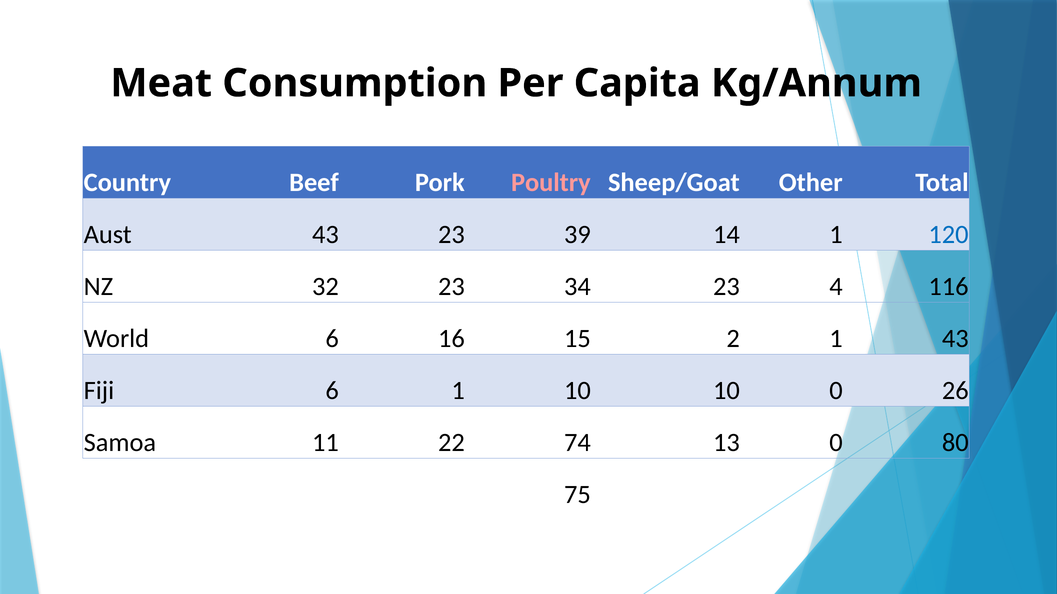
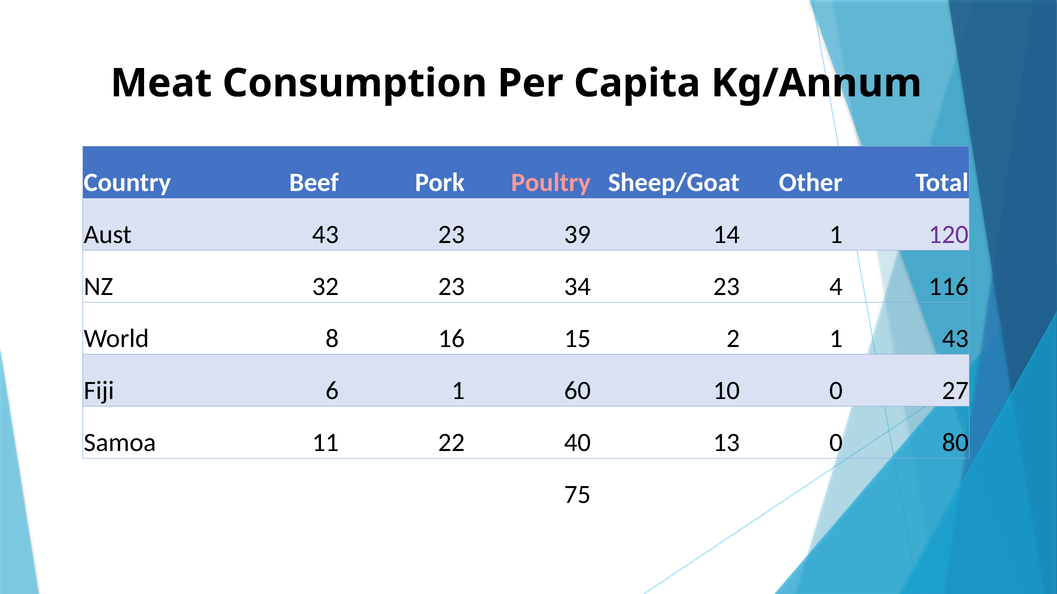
120 colour: blue -> purple (949, 235)
World 6: 6 -> 8 (332, 339)
1 10: 10 -> 60 (577, 391)
26: 26 -> 27 (955, 391)
74: 74 -> 40 (577, 443)
